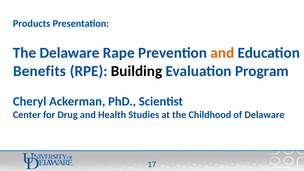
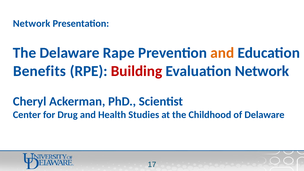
Products: Products -> Network (32, 24)
Building colour: black -> red (137, 71)
Evaluation Program: Program -> Network (262, 71)
